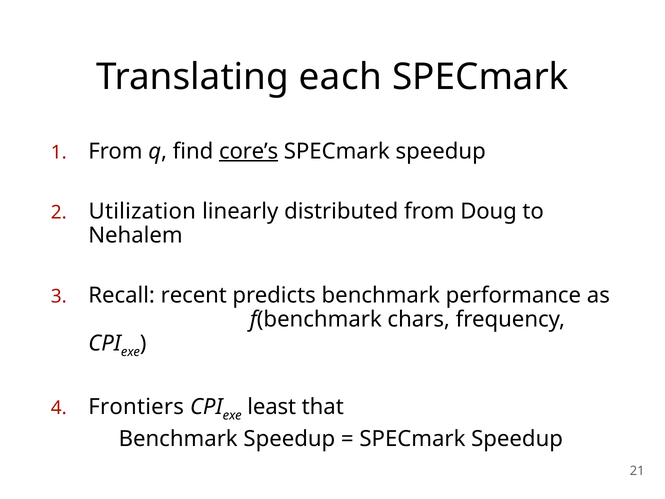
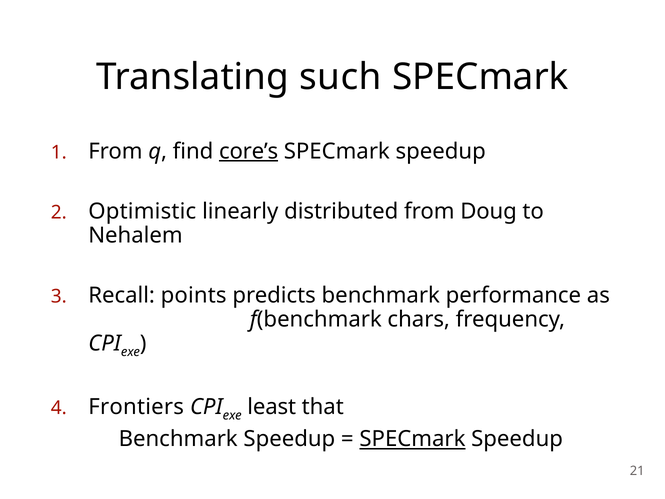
each: each -> such (340, 77)
Utilization: Utilization -> Optimistic (142, 211)
recent: recent -> points (194, 295)
SPECmark underline: none -> present (412, 439)
